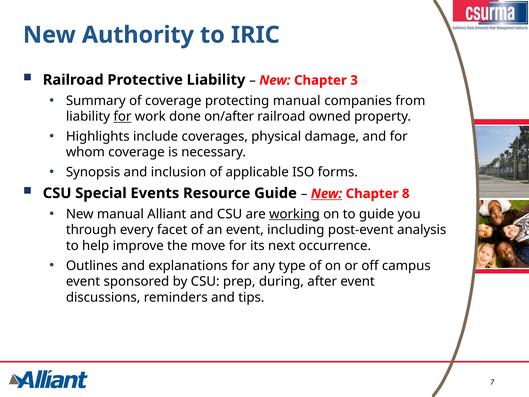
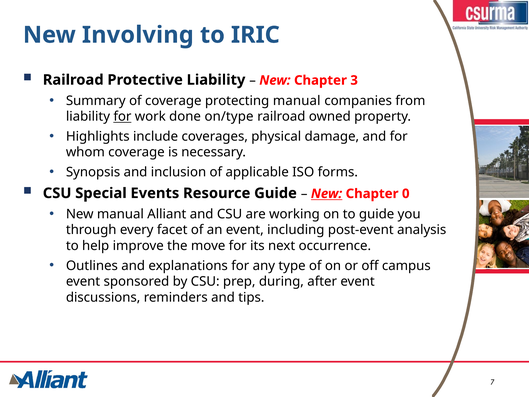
Authority: Authority -> Involving (138, 35)
on/after: on/after -> on/type (229, 116)
8: 8 -> 0 (406, 194)
working underline: present -> none (294, 214)
